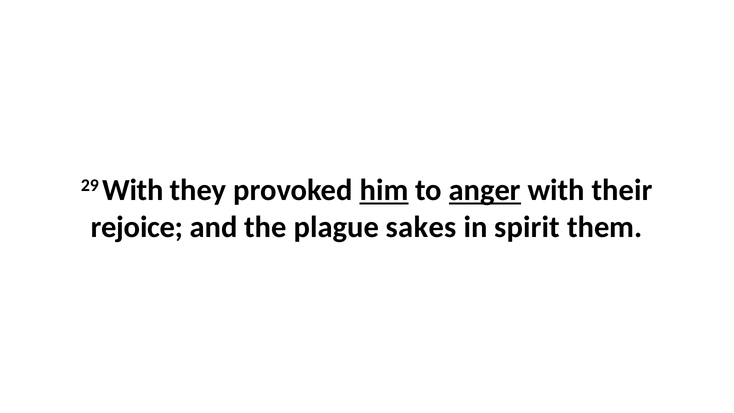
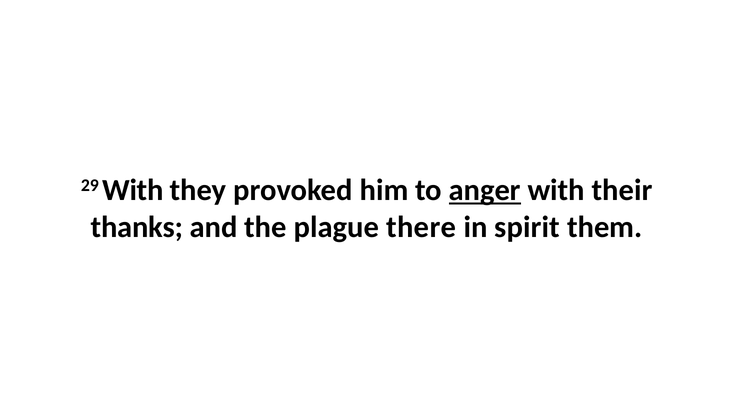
him underline: present -> none (384, 190)
rejoice: rejoice -> thanks (137, 227)
sakes: sakes -> there (421, 227)
